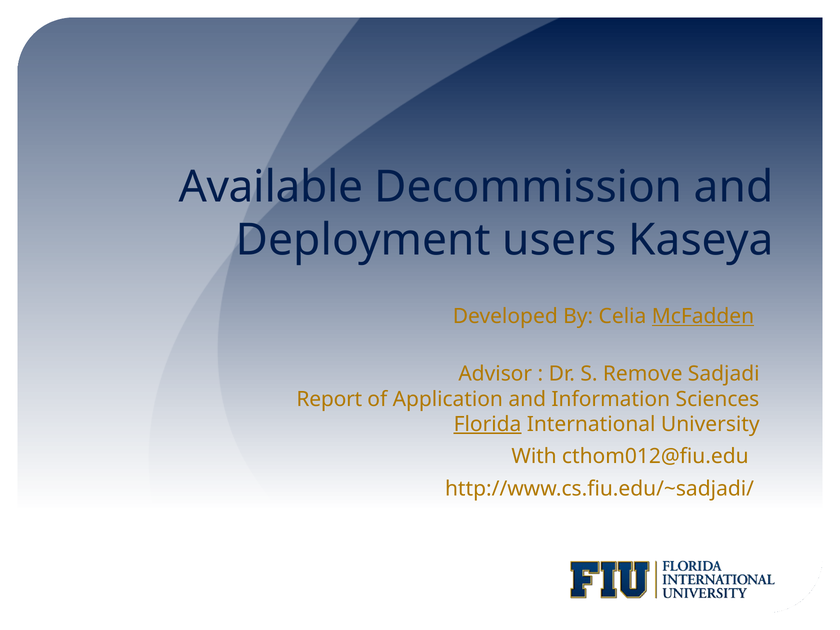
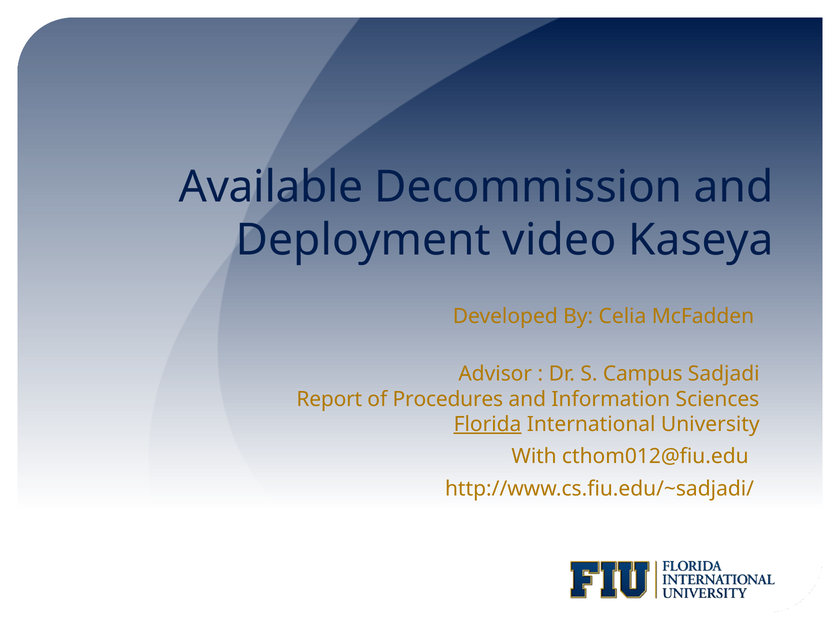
users: users -> video (559, 240)
McFadden underline: present -> none (703, 316)
Remove: Remove -> Campus (643, 374)
Application: Application -> Procedures (448, 399)
